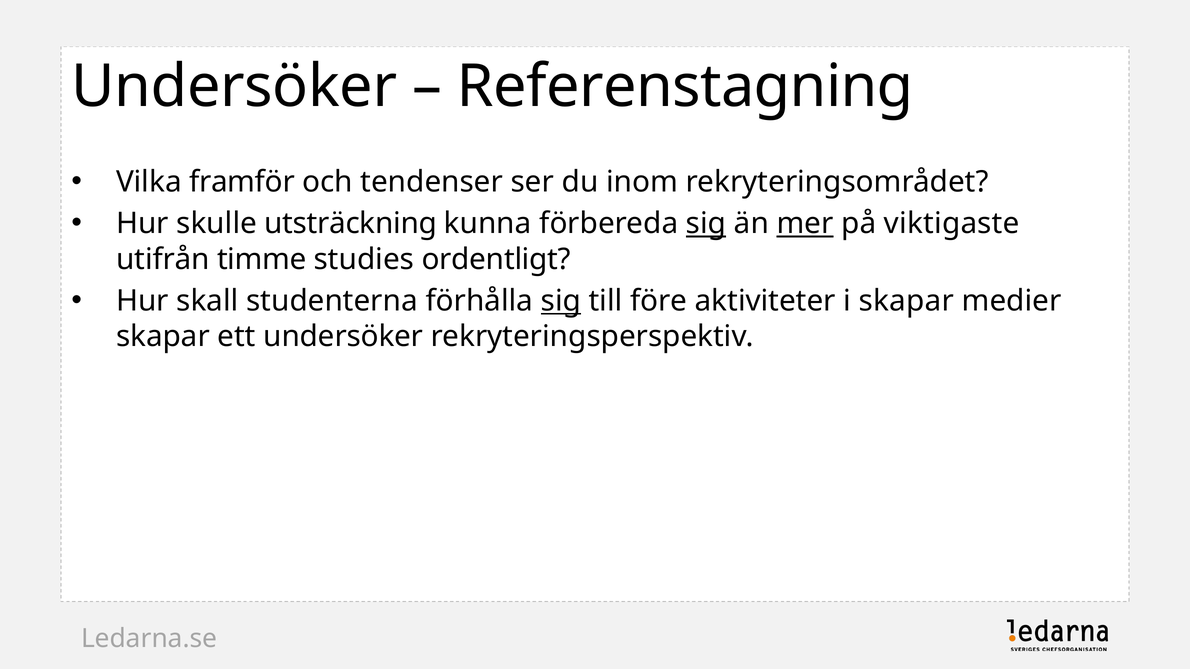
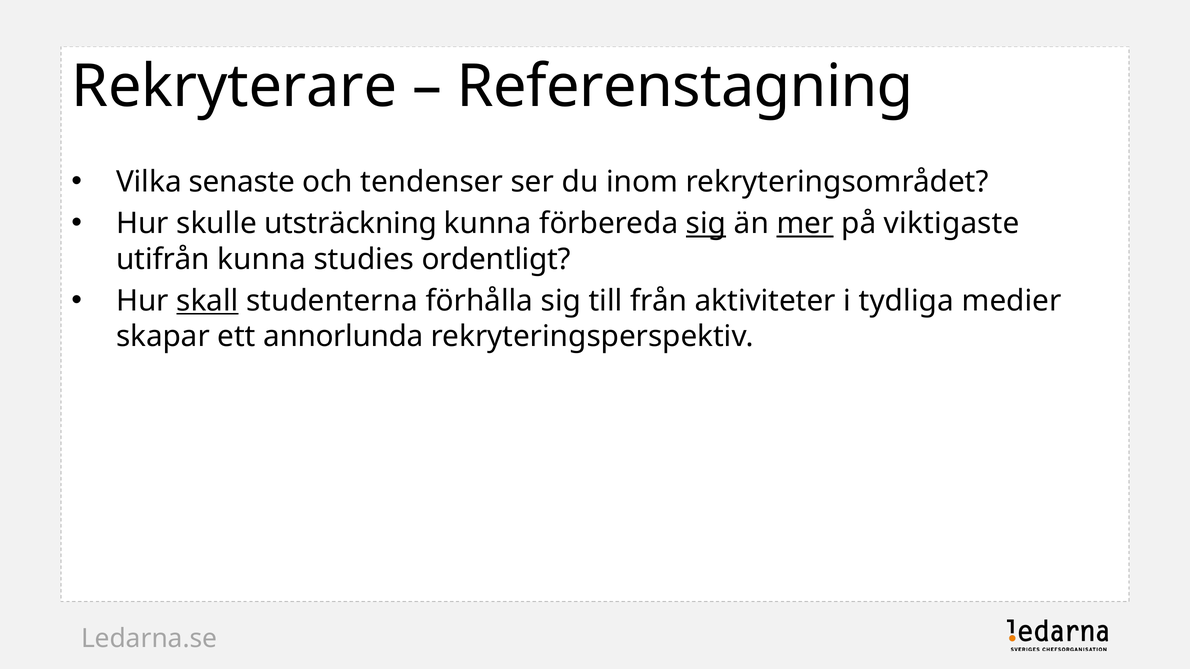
Undersöker: Undersöker -> Rekryterare (234, 87)
framför: framför -> senaste (242, 182)
utifrån timme: timme -> kunna (262, 259)
skall underline: none -> present (207, 301)
sig underline: present -> none (561, 301)
före: före -> från (659, 301)
i skapar: skapar -> tydliga (906, 301)
ett undersöker: undersöker -> annorlunda (343, 337)
